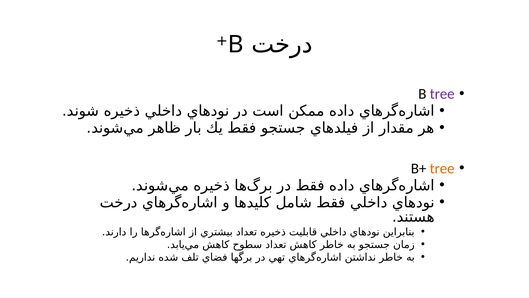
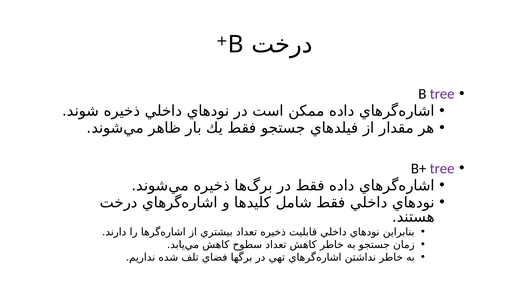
tree colour: orange -> purple (442, 168)
